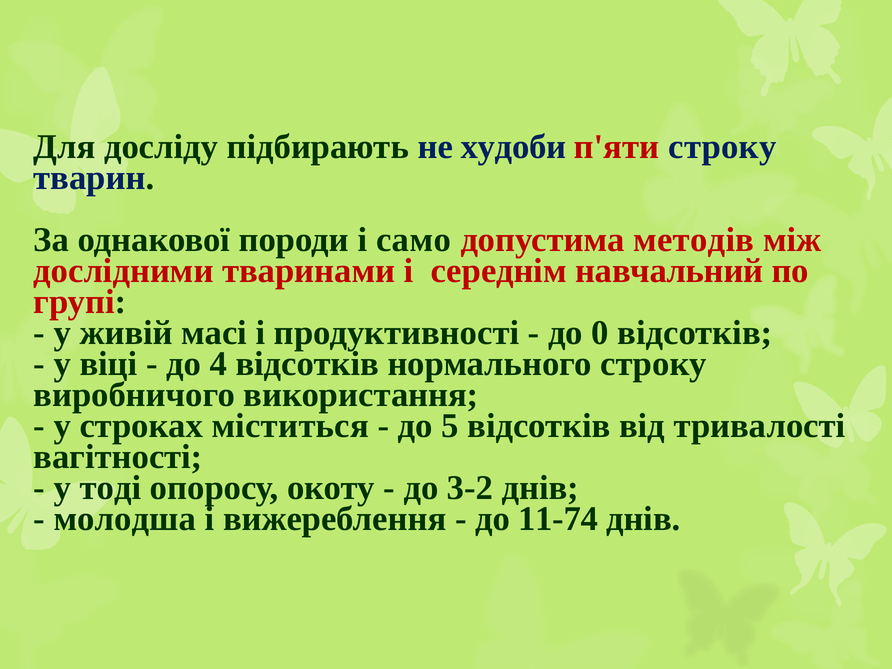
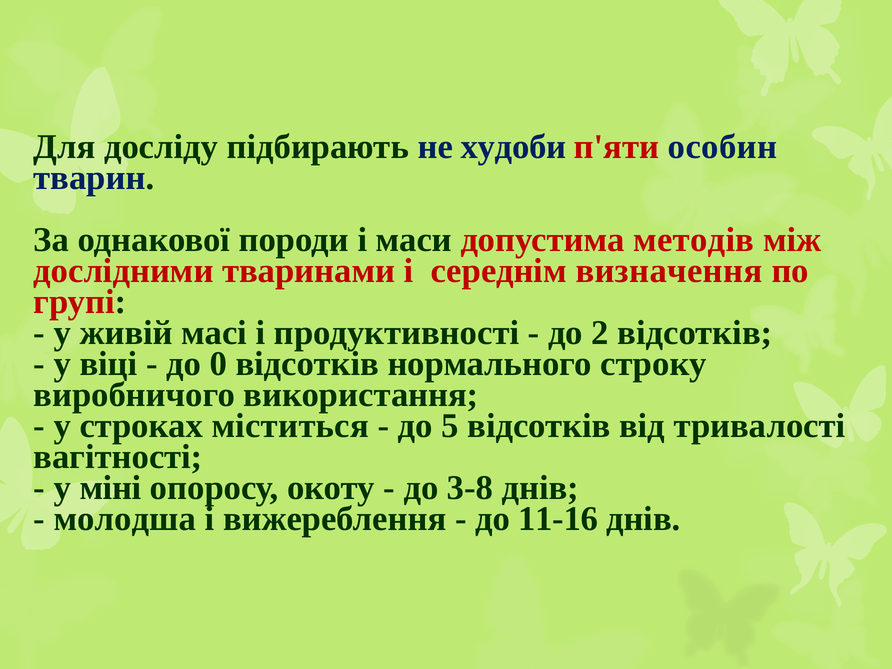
п'яти строку: строку -> особин (722, 147)
само: само -> маси (414, 240)
навчальний: навчальний -> визначення (669, 271)
0: 0 -> 2 (600, 333)
4: 4 -> 0 (218, 364)
тоді: тоді -> міні (111, 488)
3-2: 3-2 -> 3-8 (470, 488)
11-74: 11-74 -> 11-16 (558, 519)
